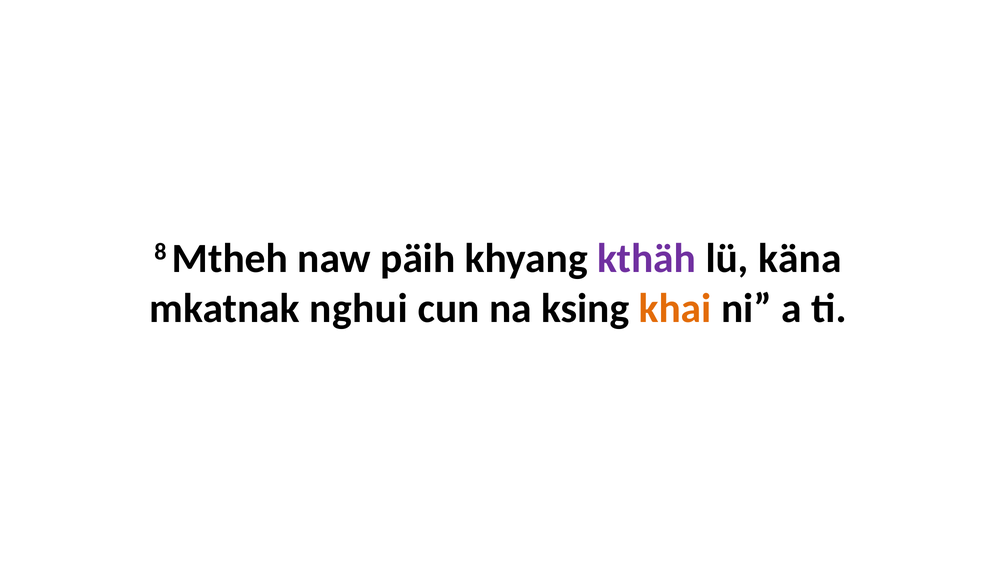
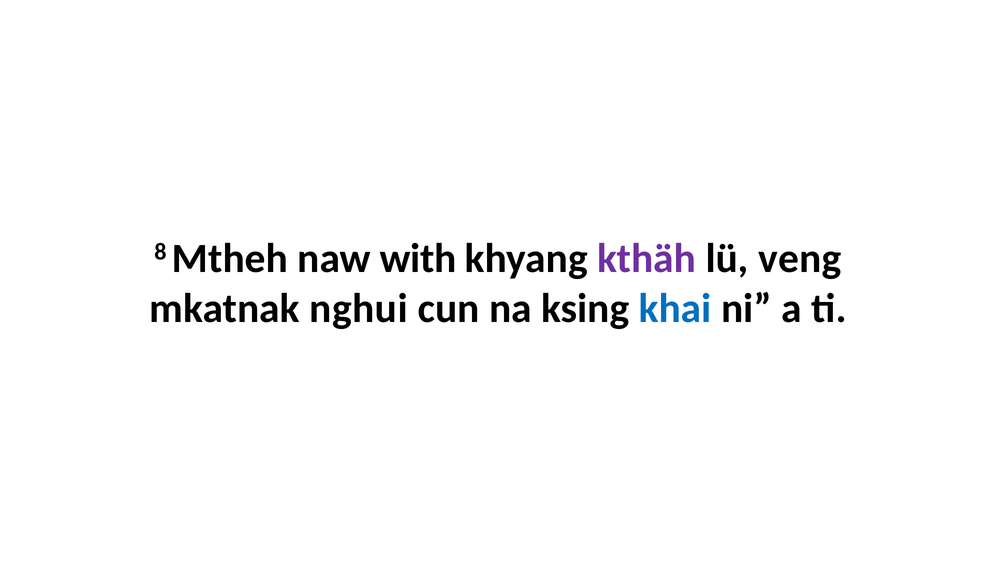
päih: päih -> with (418, 258)
käna: käna -> veng (800, 258)
khai colour: orange -> blue (675, 308)
